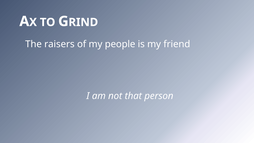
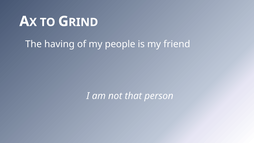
raisers: raisers -> having (59, 44)
